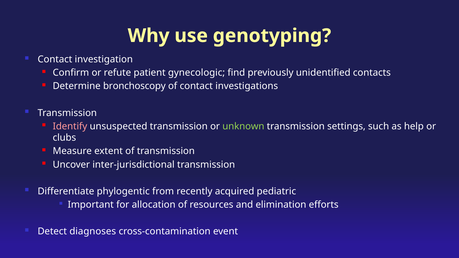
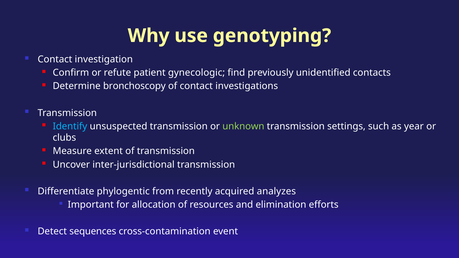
Identify colour: pink -> light blue (70, 126)
help: help -> year (414, 126)
pediatric: pediatric -> analyzes (276, 191)
diagnoses: diagnoses -> sequences (93, 232)
